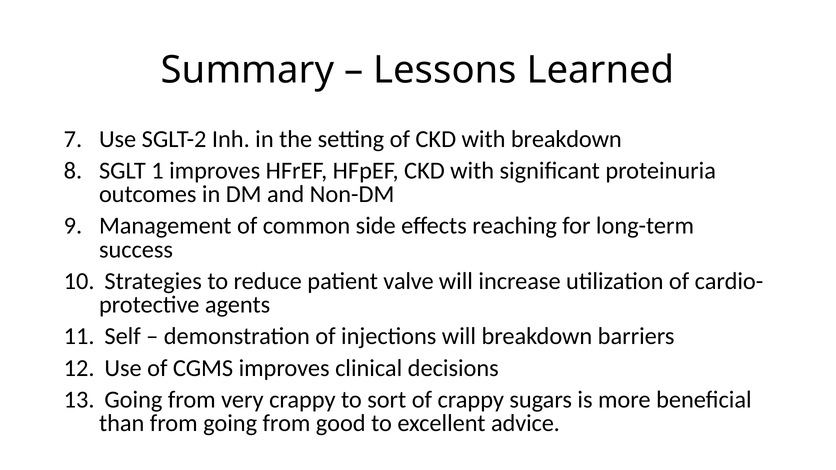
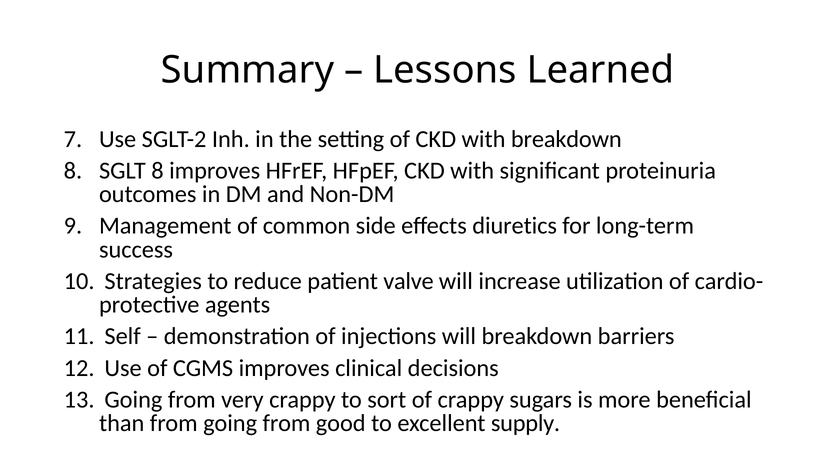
SGLT 1: 1 -> 8 (158, 171)
reaching: reaching -> diuretics (515, 226)
advice: advice -> supply (526, 423)
